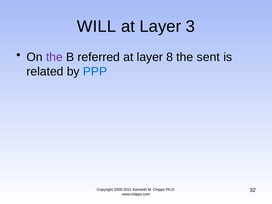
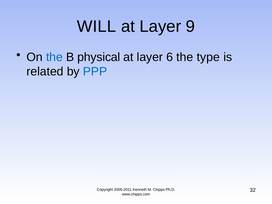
3: 3 -> 9 (190, 26)
the colour: purple -> blue (54, 57)
referred: referred -> physical (99, 57)
8: 8 -> 6 (170, 57)
sent: sent -> type (208, 57)
